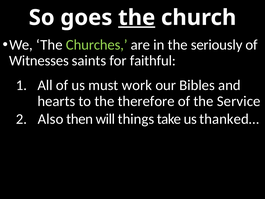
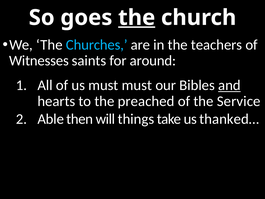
Churches colour: light green -> light blue (97, 45)
seriously: seriously -> teachers (217, 45)
faithful: faithful -> around (153, 61)
must work: work -> must (137, 85)
and underline: none -> present (229, 85)
therefore: therefore -> preached (146, 101)
Also: Also -> Able (51, 119)
